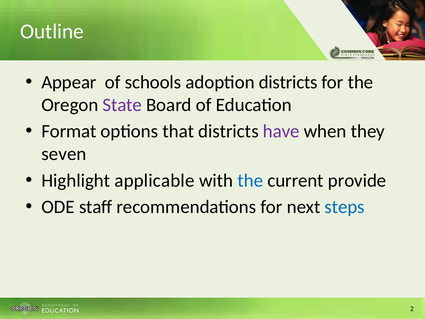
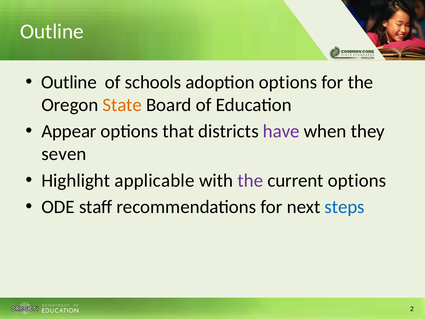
Appear: Appear -> Outline (69, 82)
adoption districts: districts -> options (288, 82)
State colour: purple -> orange (122, 105)
Format: Format -> Appear (69, 131)
the colour: blue -> purple (250, 180)
current provide: provide -> options (357, 180)
